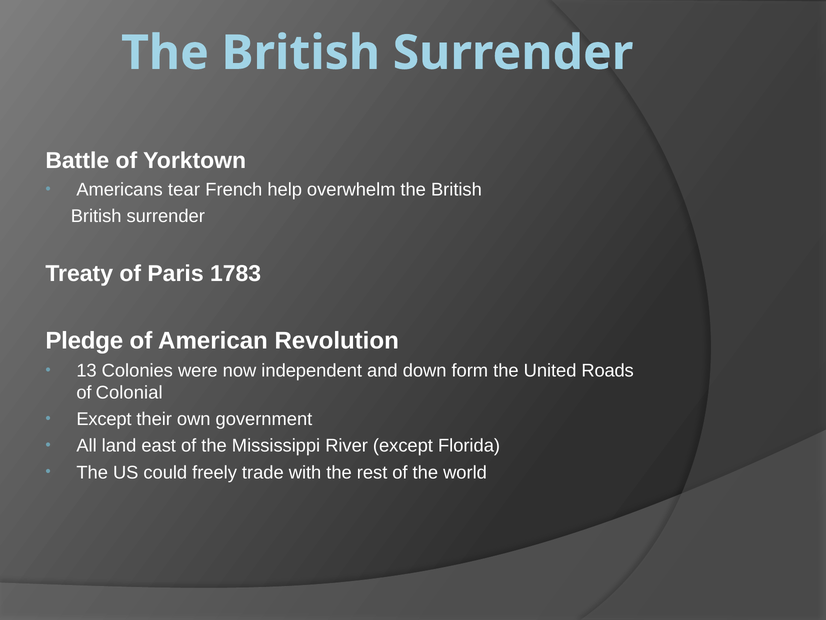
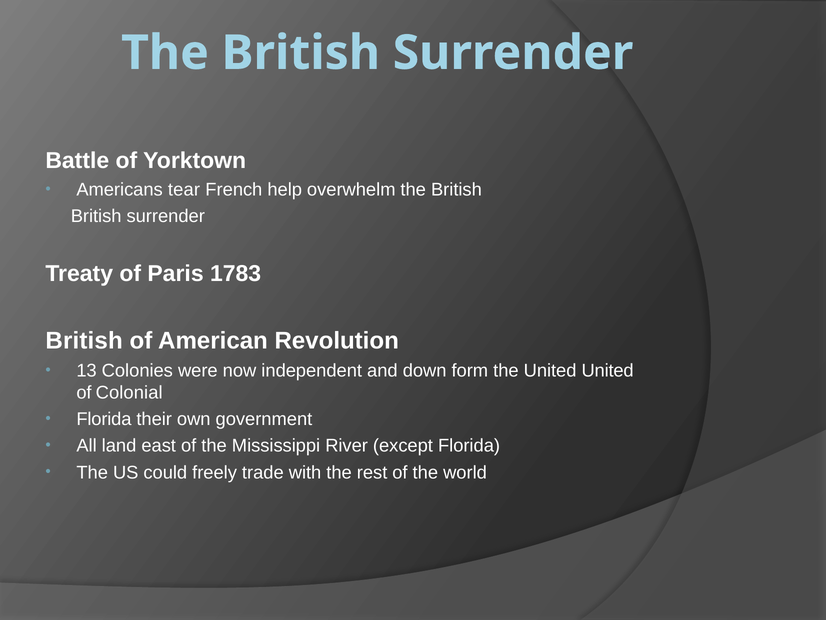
Pledge: Pledge -> British (84, 341)
United Roads: Roads -> United (608, 370)
Except: Except -> Florida (104, 419)
